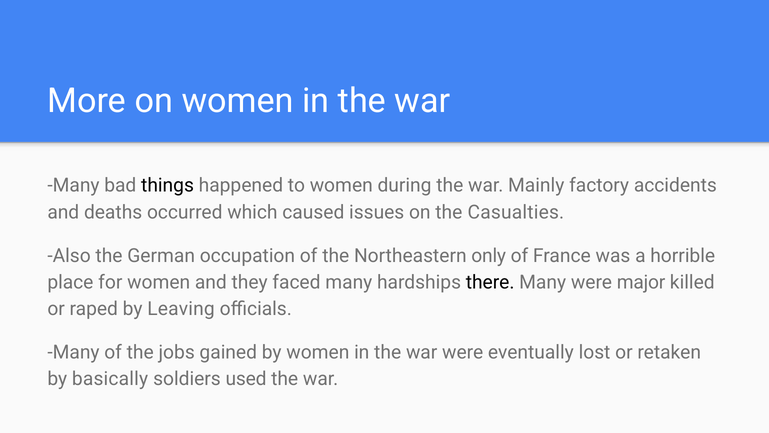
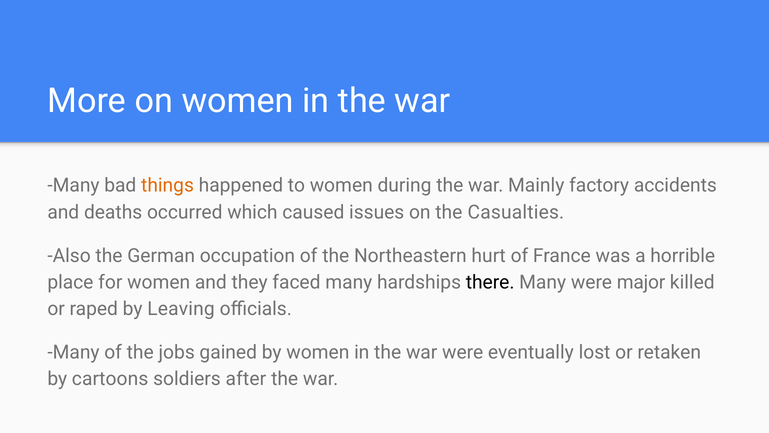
things colour: black -> orange (168, 185)
only: only -> hurt (489, 256)
basically: basically -> cartoons (110, 379)
used: used -> after (246, 379)
